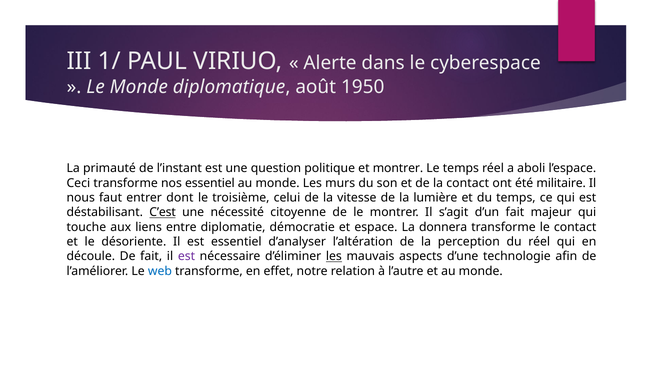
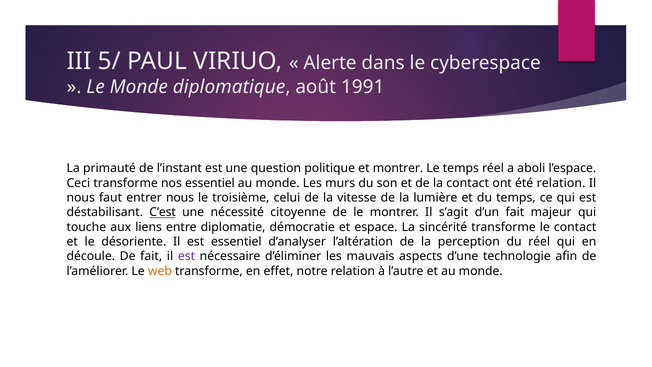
1/: 1/ -> 5/ (109, 61)
1950: 1950 -> 1991 (363, 87)
été militaire: militaire -> relation (561, 183)
entrer dont: dont -> nous (180, 198)
donnera: donnera -> sincérité (443, 227)
les underline: present -> none (334, 256)
web colour: blue -> orange (160, 271)
